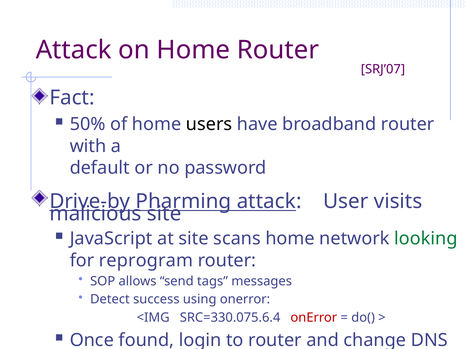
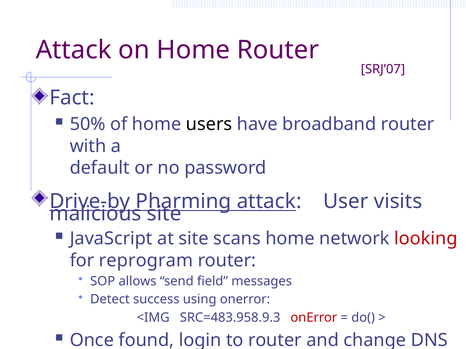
looking colour: green -> red (426, 239)
tags: tags -> field (213, 282)
SRC=330.075.6.4: SRC=330.075.6.4 -> SRC=483.958.9.3 (230, 318)
